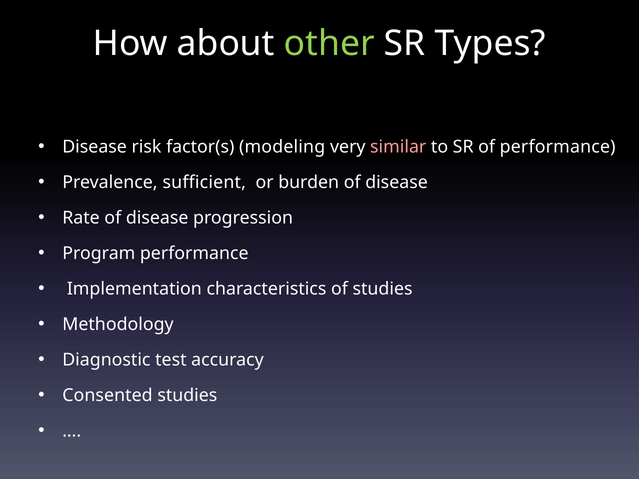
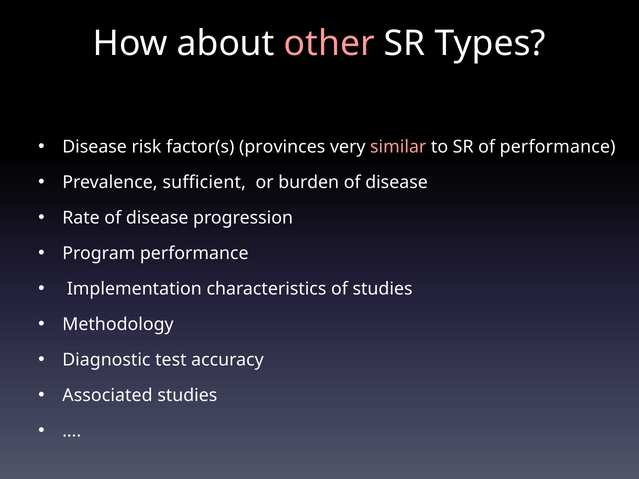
other colour: light green -> pink (329, 44)
modeling: modeling -> provinces (282, 147)
Consented: Consented -> Associated (107, 396)
